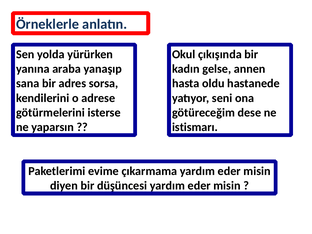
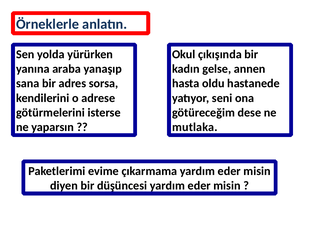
istismarı: istismarı -> mutlaka (195, 127)
